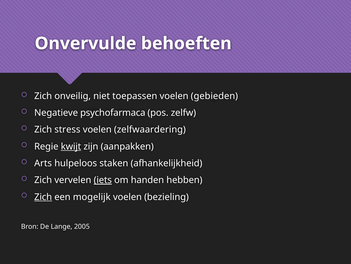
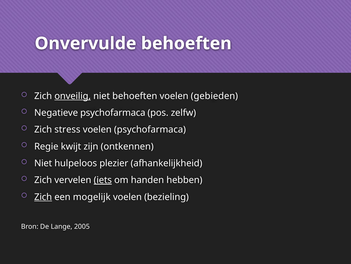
onveilig underline: none -> present (73, 96)
niet toepassen: toepassen -> behoeften (135, 96)
voelen zelfwaardering: zelfwaardering -> psychofarmaca (150, 129)
kwijt underline: present -> none (71, 146)
aanpakken: aanpakken -> ontkennen (127, 146)
Arts: Arts -> Niet (43, 163)
staken: staken -> plezier (114, 163)
